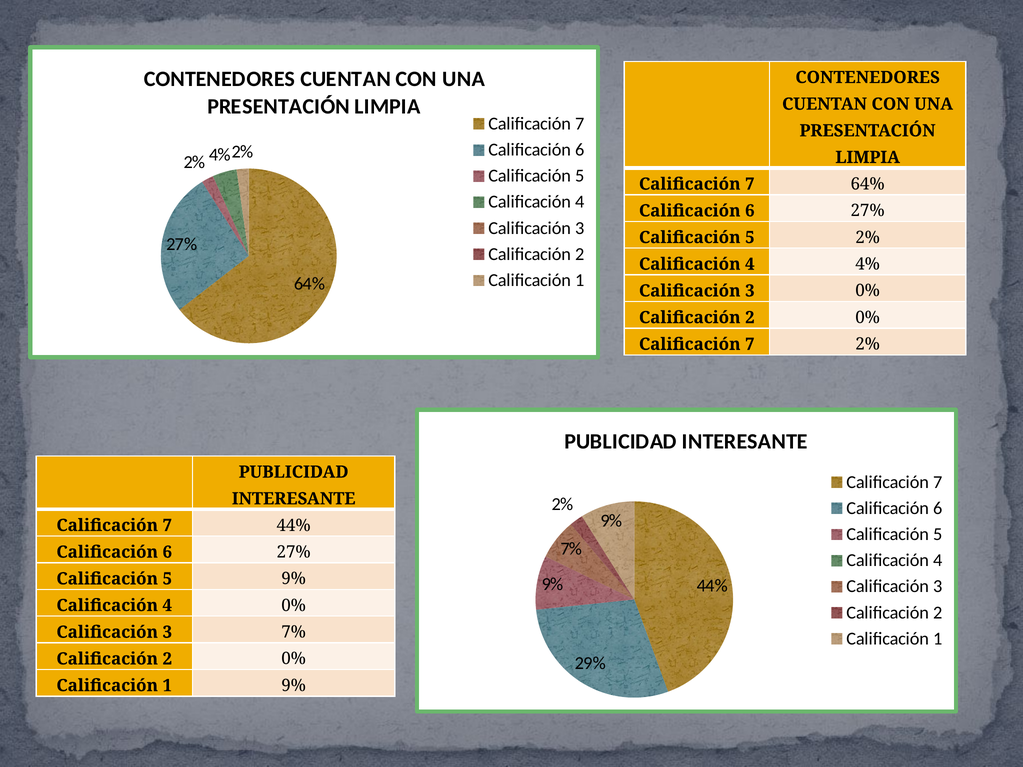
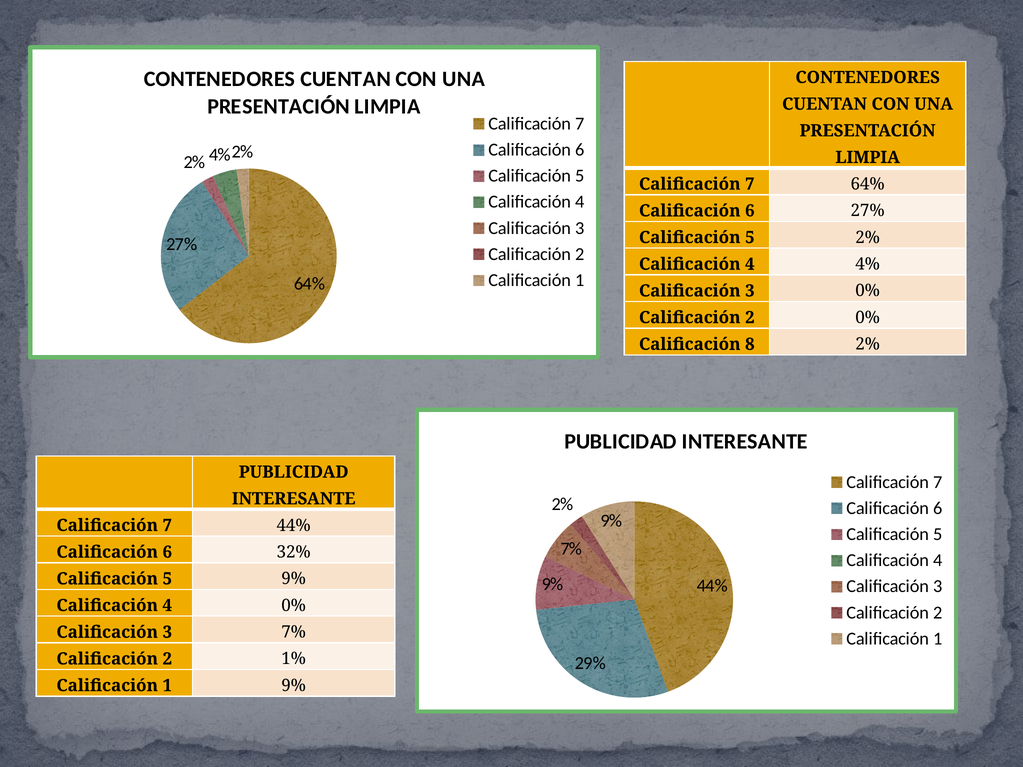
7: 7 -> 8 (750, 344)
27%: 27% -> 32% (294, 552)
0%: 0% -> 1% (294, 659)
